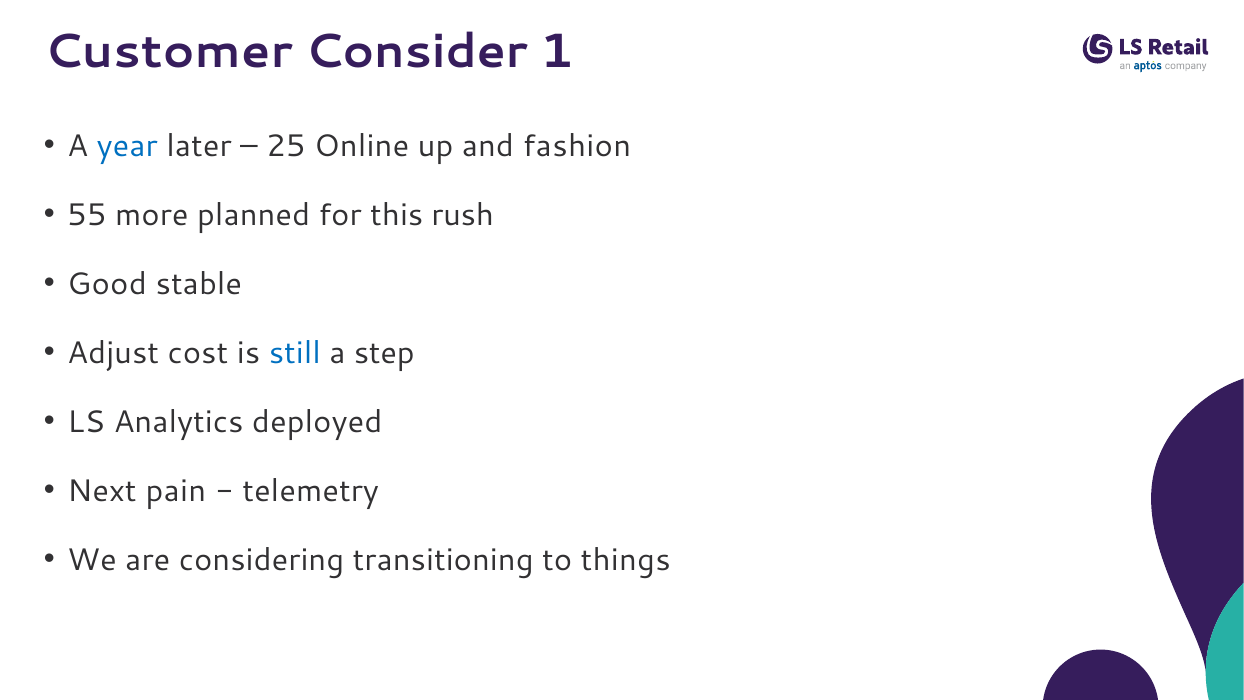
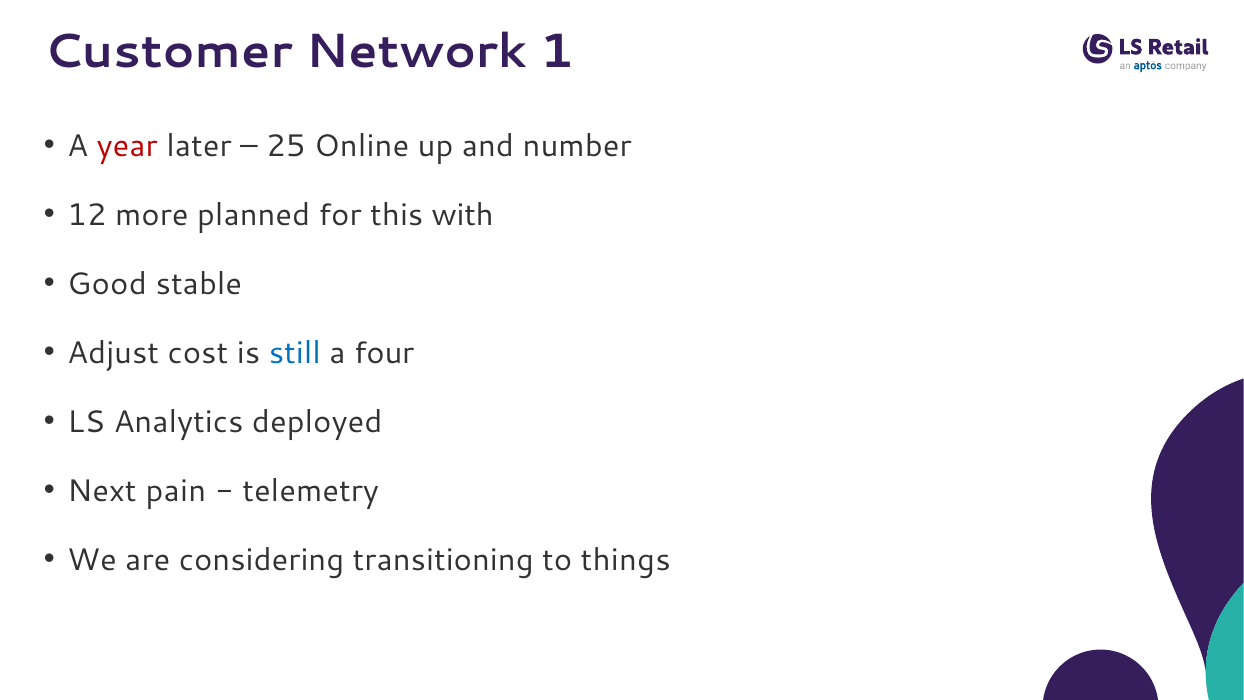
Consider: Consider -> Network (416, 52)
year colour: blue -> red (127, 146)
fashion: fashion -> number (577, 146)
55: 55 -> 12 (87, 215)
rush: rush -> with (463, 215)
step: step -> four (384, 353)
